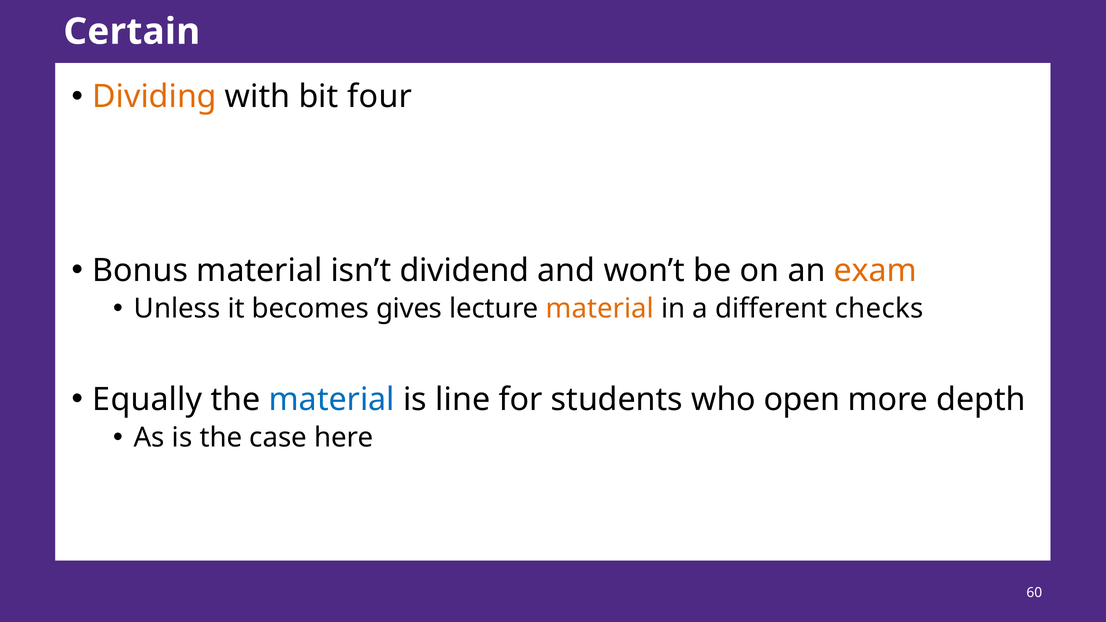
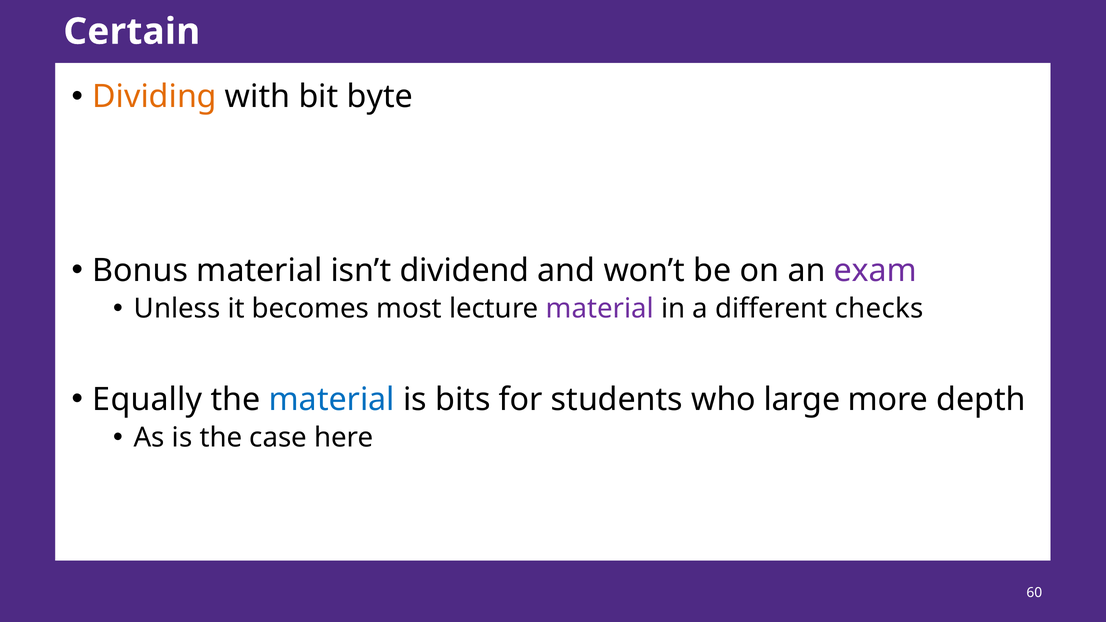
four: four -> byte (380, 97)
exam colour: orange -> purple (875, 270)
gives: gives -> most (409, 309)
material colour: orange -> purple (600, 309)
line: line -> bits (463, 400)
open: open -> large (802, 400)
